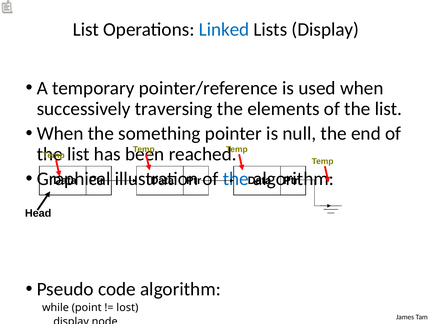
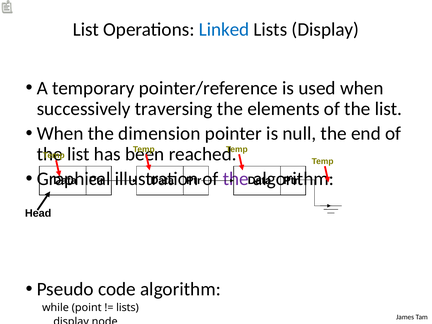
something: something -> dimension (159, 133)
the colour: blue -> purple (236, 179)
lost: lost -> lists (127, 308)
